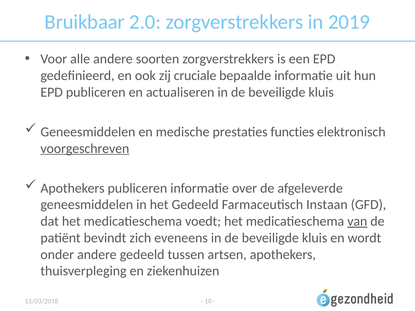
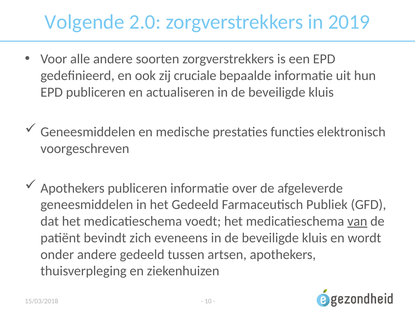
Bruikbaar: Bruikbaar -> Volgende (85, 22)
voorgeschreven underline: present -> none (85, 149)
Instaan: Instaan -> Publiek (327, 205)
